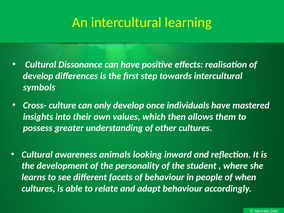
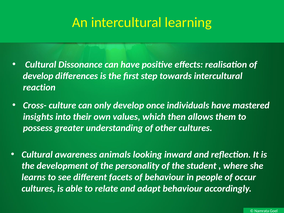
symbols: symbols -> reaction (39, 87)
when: when -> occur (245, 177)
